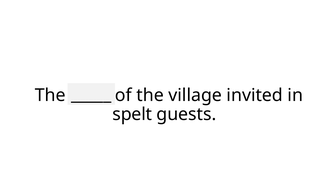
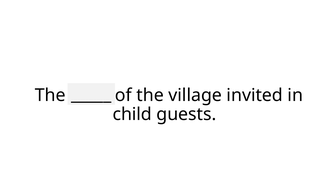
spelt: spelt -> child (132, 114)
